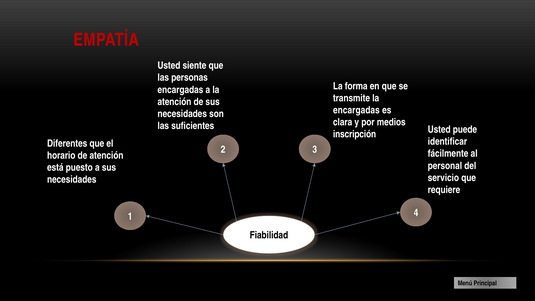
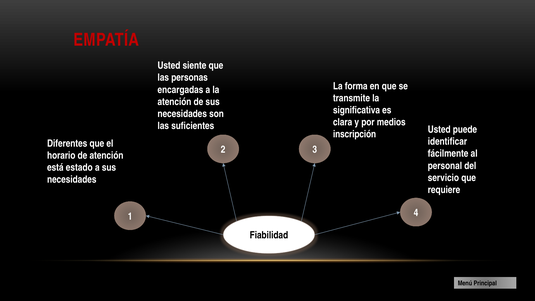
encargadas: encargadas -> significativa (356, 110)
puesto: puesto -> estado (79, 167)
